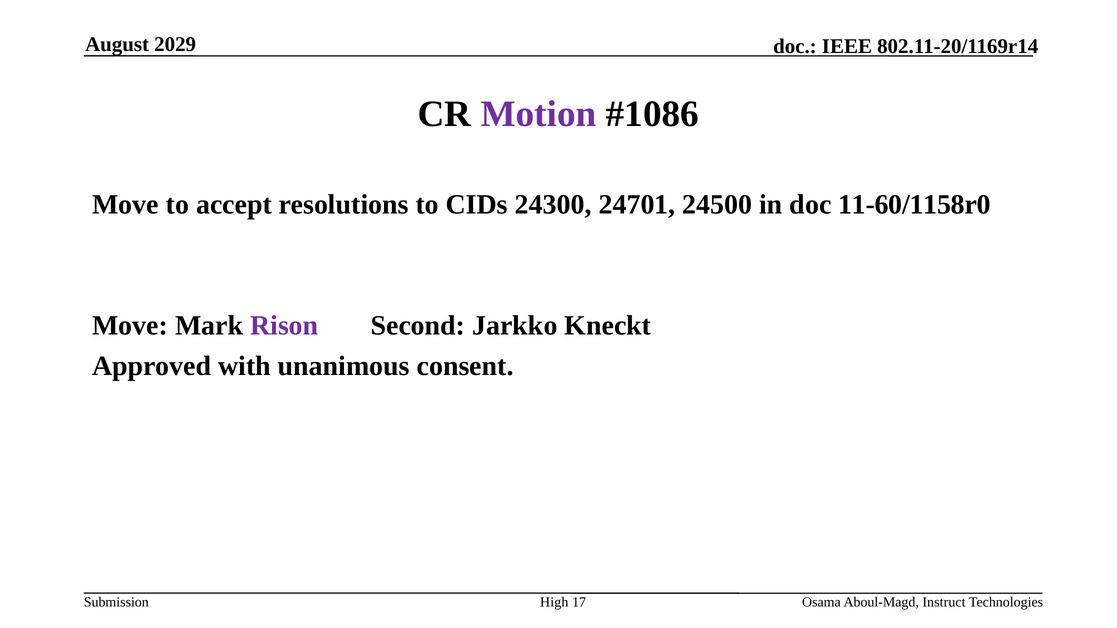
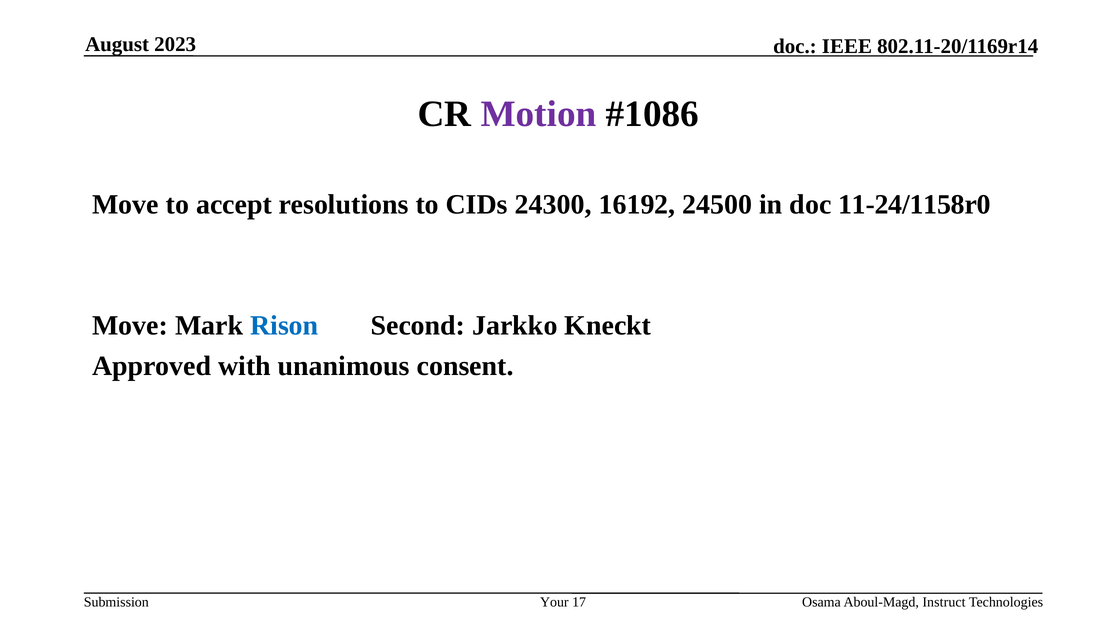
2029: 2029 -> 2023 (175, 44)
24701: 24701 -> 16192 (637, 204)
11-60/1158r0: 11-60/1158r0 -> 11-24/1158r0 (914, 204)
Rison colour: purple -> blue (284, 326)
High: High -> Your (554, 603)
